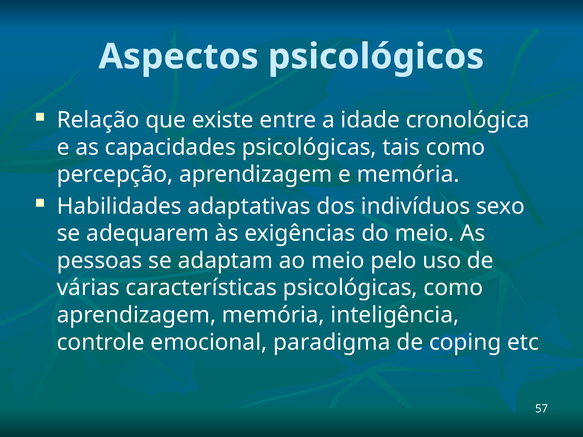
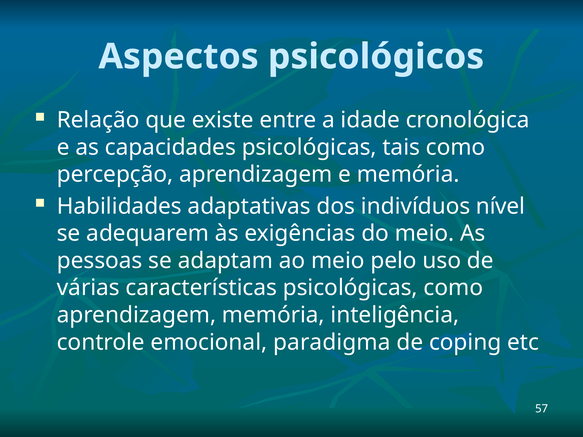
sexo: sexo -> nível (500, 206)
